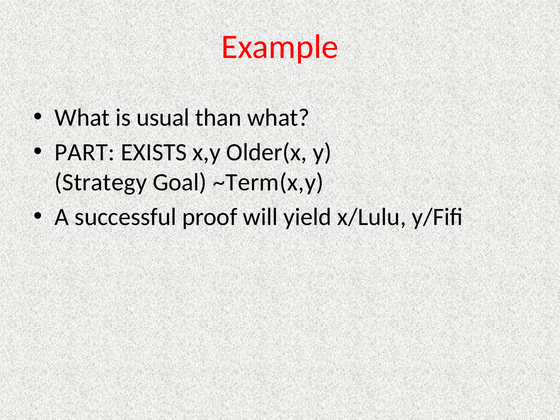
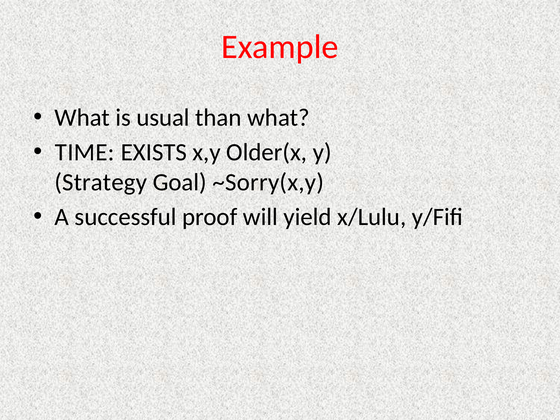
PART: PART -> TIME (85, 152)
~Term(x,y: ~Term(x,y -> ~Sorry(x,y (268, 182)
